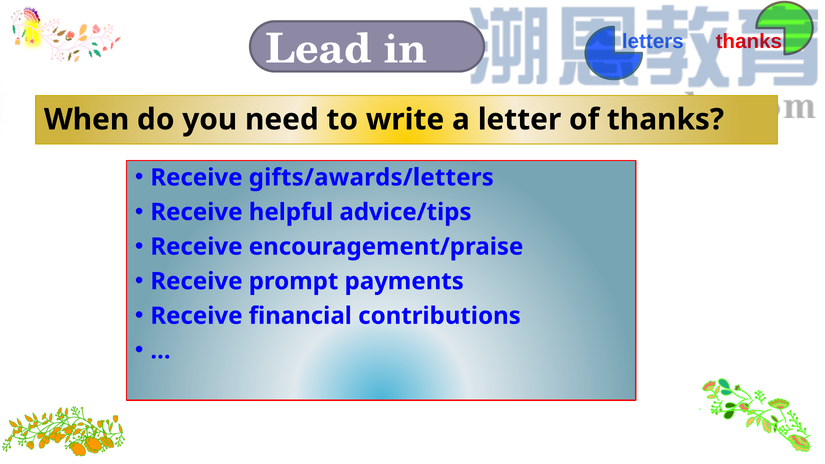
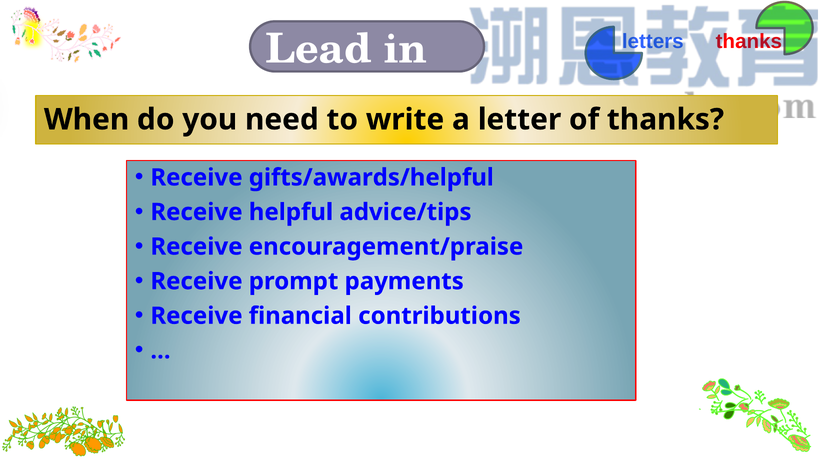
gifts/awards/letters: gifts/awards/letters -> gifts/awards/helpful (371, 178)
